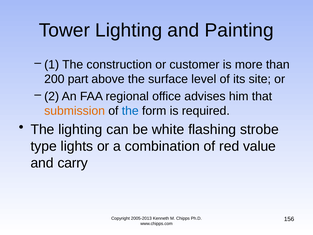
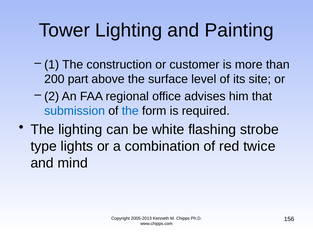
submission colour: orange -> blue (75, 111)
value: value -> twice (259, 146)
carry: carry -> mind (73, 163)
